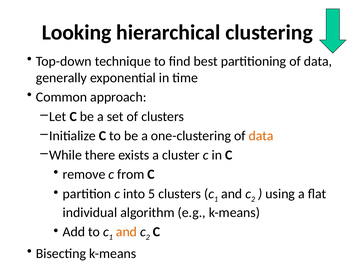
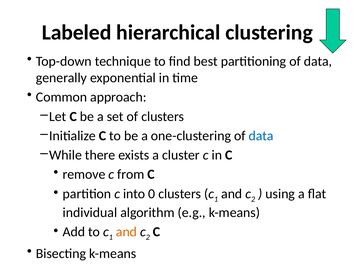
Looking: Looking -> Labeled (77, 33)
data colour: orange -> blue (261, 136)
5: 5 -> 0 (152, 194)
